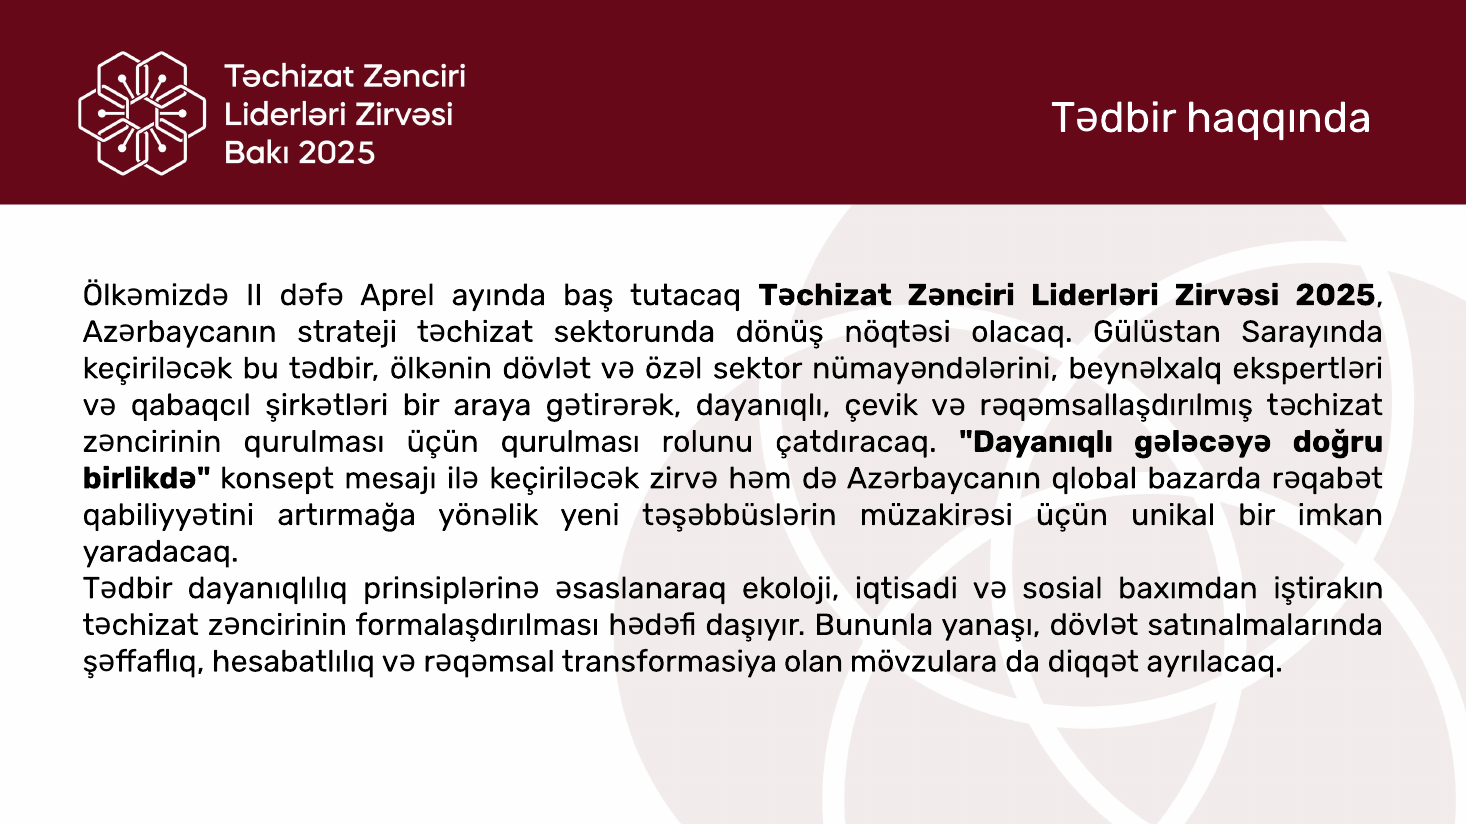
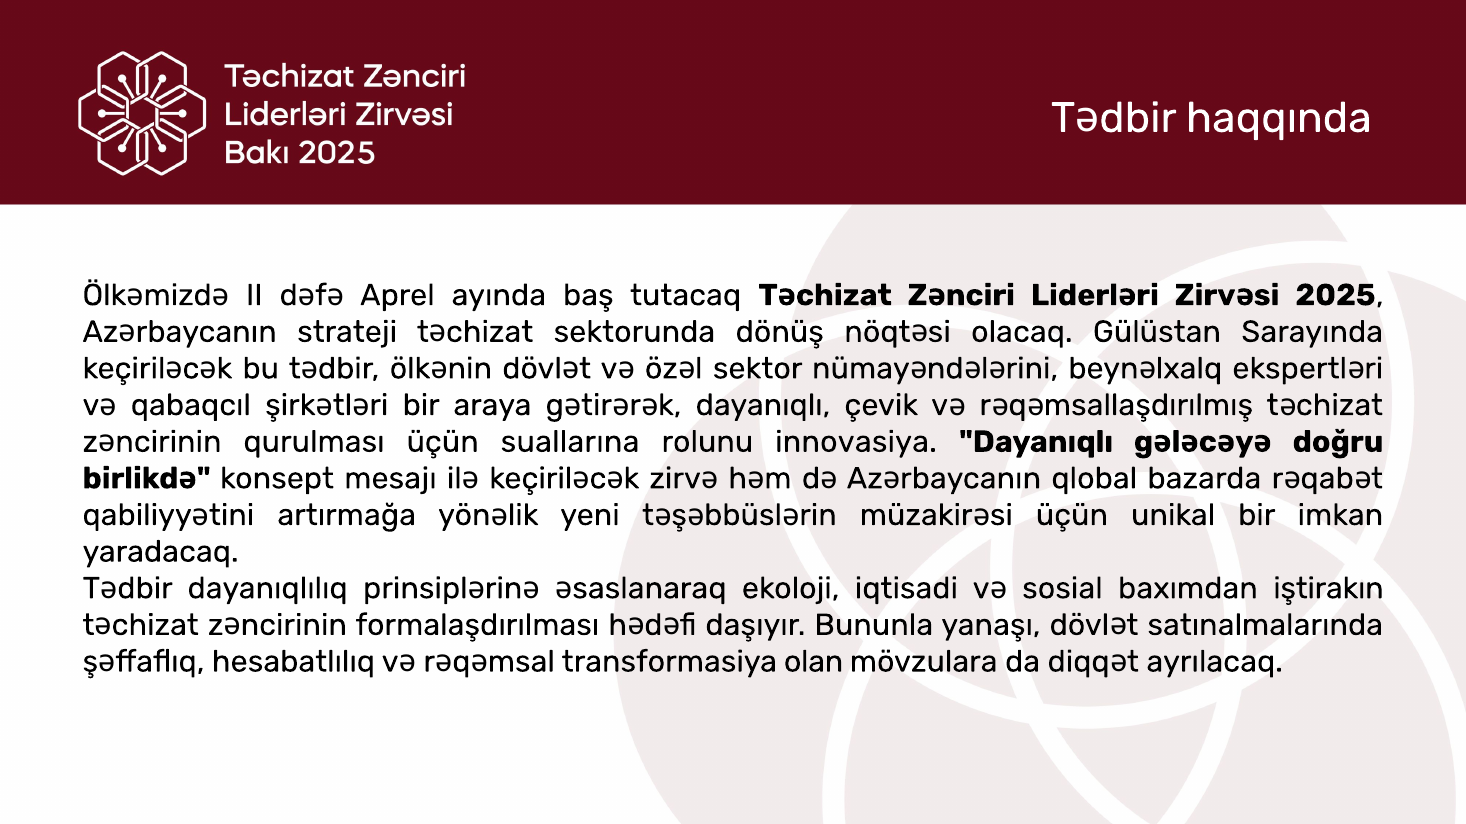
üçün qurulması: qurulması -> suallarına (570, 442)
çatdıracaq: çatdıracaq -> innovasiya (856, 442)
